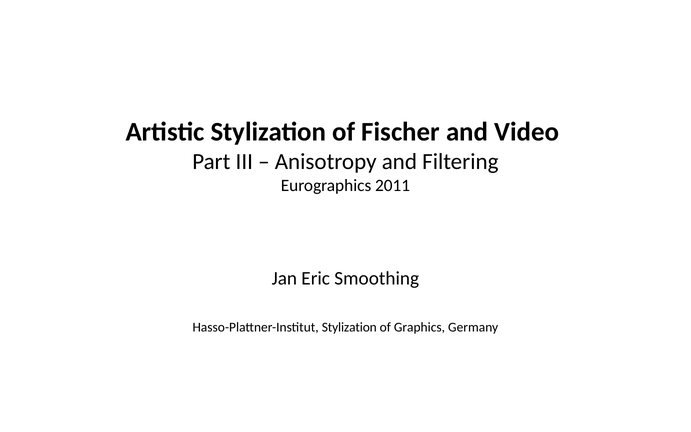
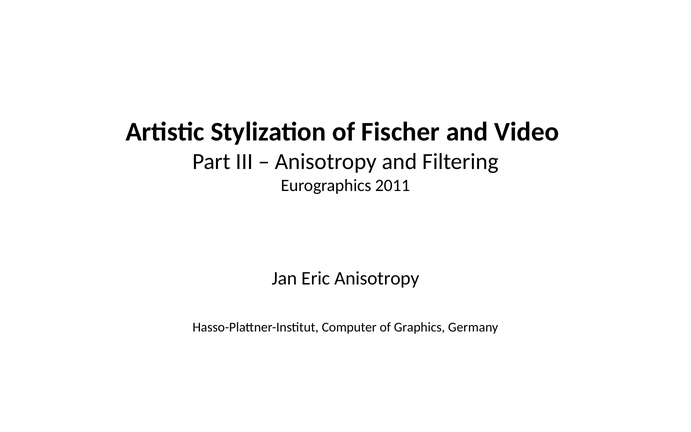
Eric Smoothing: Smoothing -> Anisotropy (377, 278)
Hasso-Plattner-Institut Stylization: Stylization -> Computer (349, 327)
